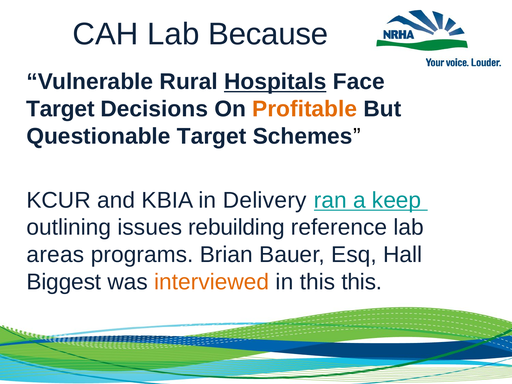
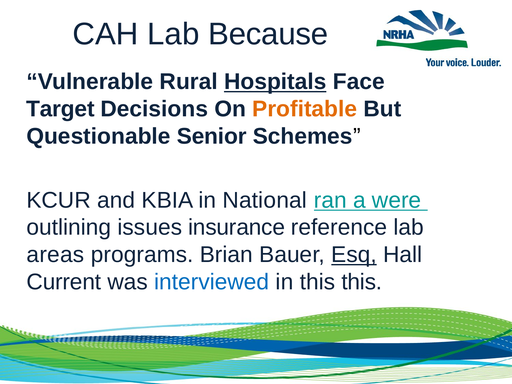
Questionable Target: Target -> Senior (212, 136)
Delivery: Delivery -> National (265, 200)
keep: keep -> were (397, 200)
rebuilding: rebuilding -> insurance (237, 227)
Esq underline: none -> present (354, 255)
Biggest: Biggest -> Current (64, 282)
interviewed colour: orange -> blue (212, 282)
